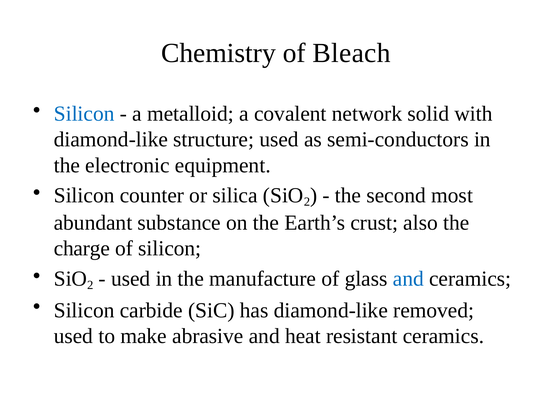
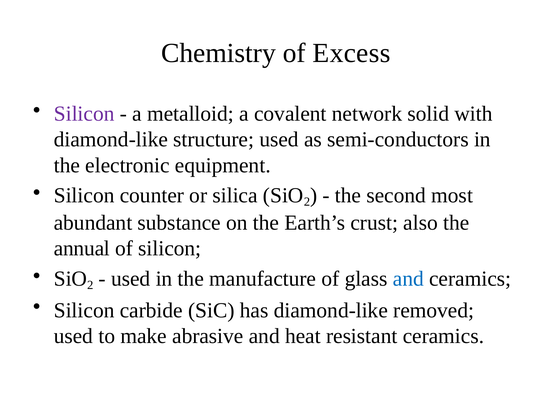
Bleach: Bleach -> Excess (352, 53)
Silicon colour: blue -> purple (84, 114)
charge: charge -> annual (82, 249)
